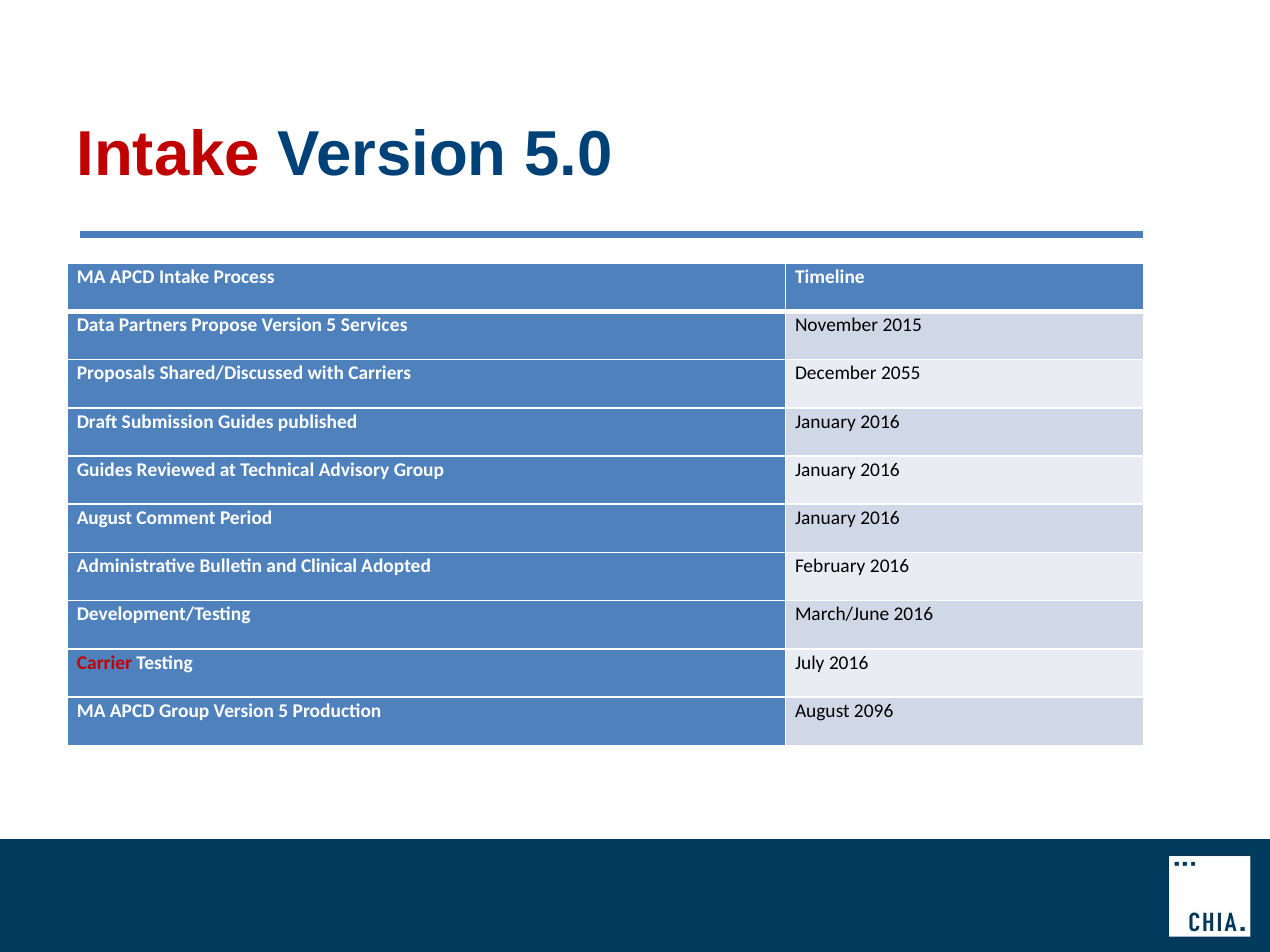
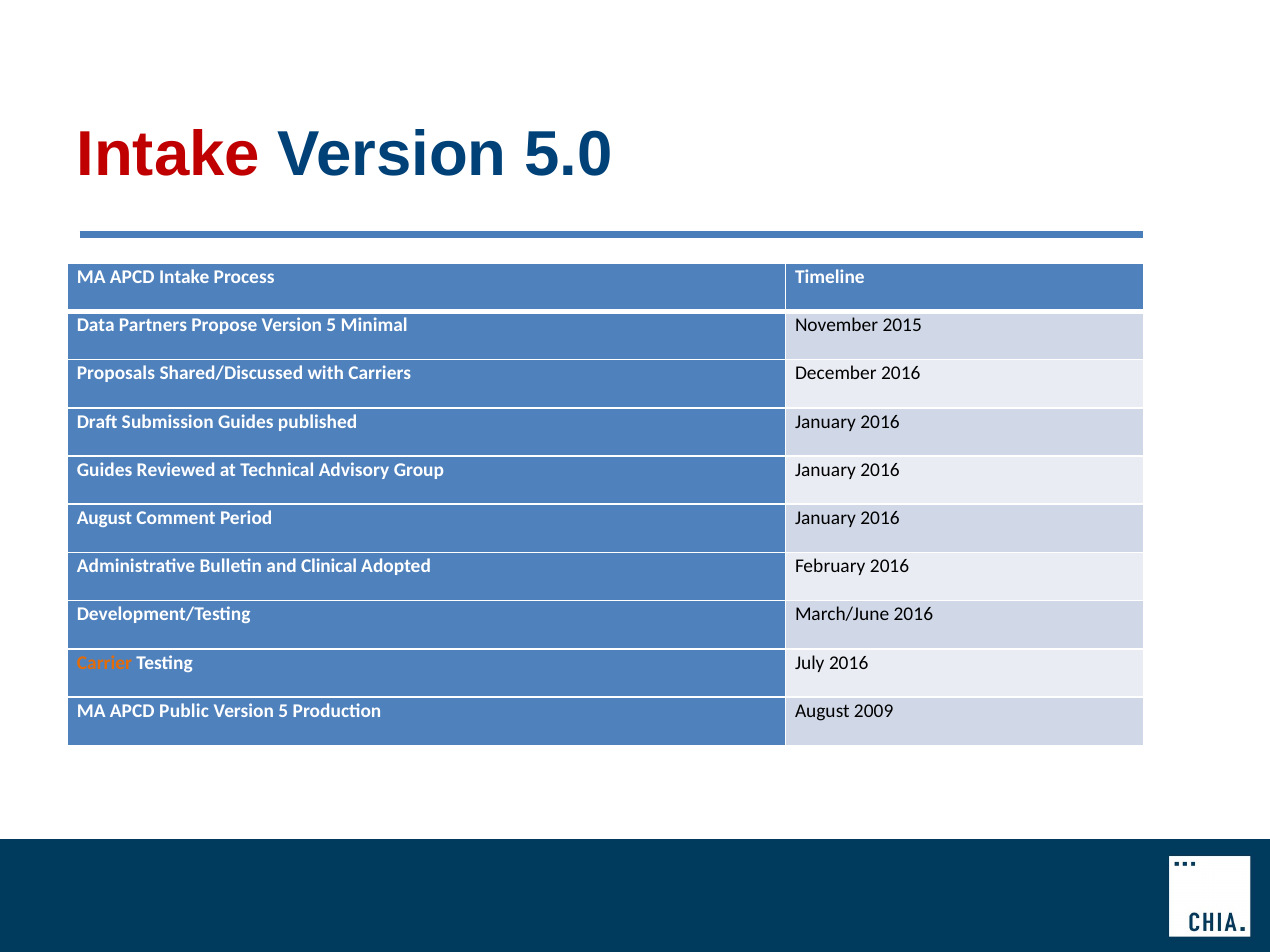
Services: Services -> Minimal (374, 325)
December 2055: 2055 -> 2016 (901, 374)
Carrier colour: red -> orange (104, 663)
APCD Group: Group -> Public (184, 711)
2096: 2096 -> 2009 (874, 711)
